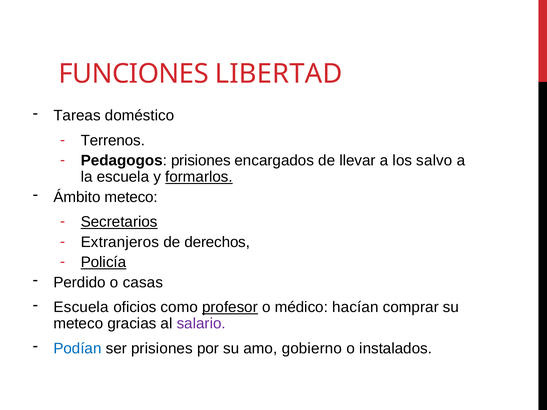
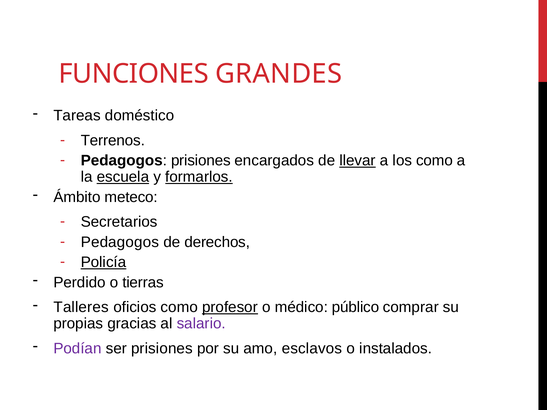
LIBERTAD: LIBERTAD -> GRANDES (279, 74)
llevar underline: none -> present (358, 161)
los salvo: salvo -> como (435, 161)
escuela underline: none -> present (123, 177)
Secretarios underline: present -> none (119, 222)
Extranjeros: Extranjeros -> Pedagogos (120, 242)
casas: casas -> tierras (143, 283)
Escuela: Escuela -> Talleres (81, 307)
hacían: hacían -> público (356, 307)
meteco: meteco -> propias (78, 324)
Podían colour: blue -> purple (77, 349)
gobierno: gobierno -> esclavos (312, 349)
